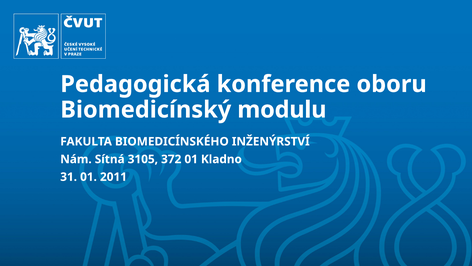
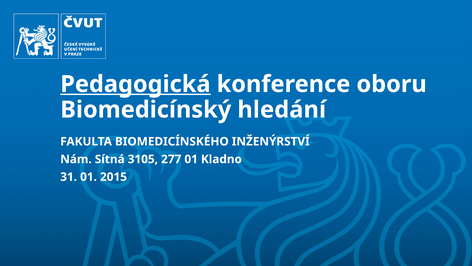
Pedagogická underline: none -> present (135, 84)
modulu: modulu -> hledání (282, 110)
372: 372 -> 277 (171, 159)
2011: 2011 -> 2015 (113, 177)
